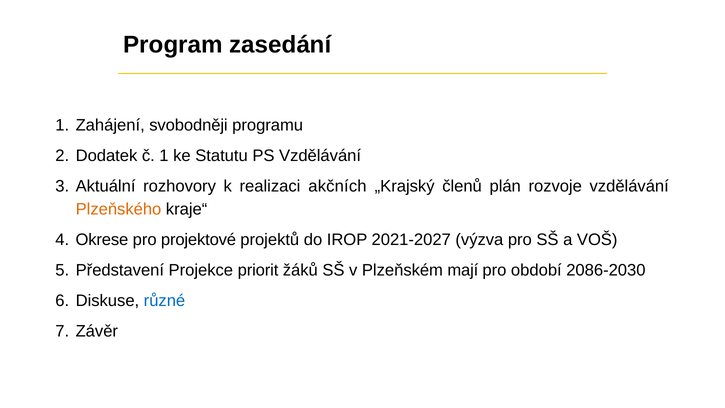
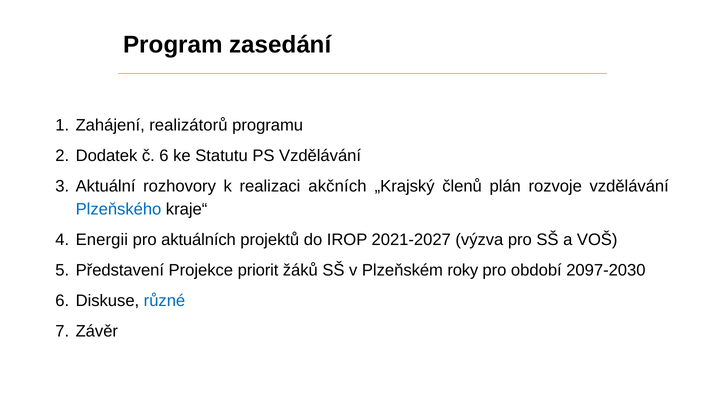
svobodněji: svobodněji -> realizátorů (188, 125)
č 1: 1 -> 6 (164, 156)
Plzeňského colour: orange -> blue (119, 209)
Okrese: Okrese -> Energii (102, 240)
projektové: projektové -> aktuálních (199, 240)
mají: mají -> roky (463, 270)
2086-2030: 2086-2030 -> 2097-2030 (606, 270)
